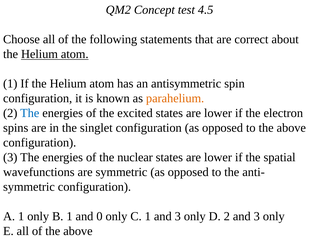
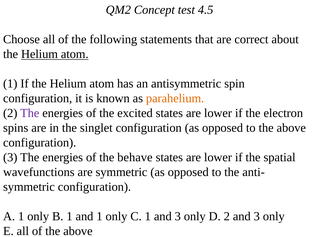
The colour: blue -> purple (30, 113)
nuclear: nuclear -> behave (135, 157)
and 0: 0 -> 1 (99, 216)
